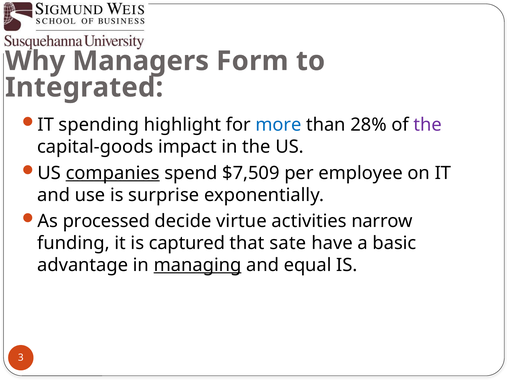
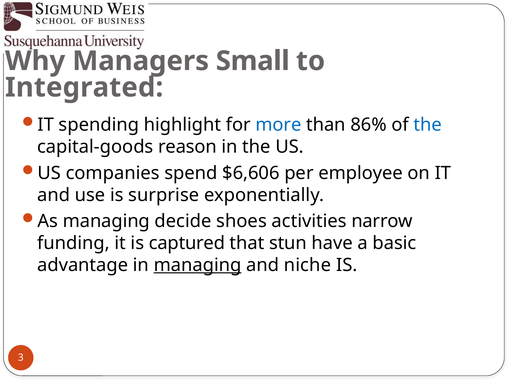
Form: Form -> Small (253, 61)
28%: 28% -> 86% (369, 125)
the colour: purple -> blue (428, 125)
impact: impact -> reason (188, 147)
companies underline: present -> none (113, 173)
$7,509: $7,509 -> $6,606 (251, 173)
As processed: processed -> managing (106, 221)
virtue: virtue -> shoes (242, 221)
sate: sate -> stun (288, 243)
equal: equal -> niche (308, 265)
